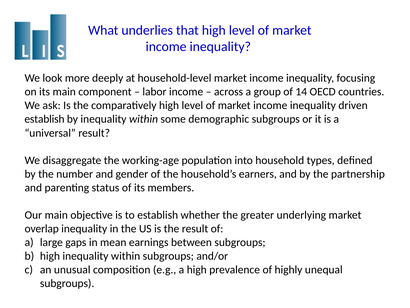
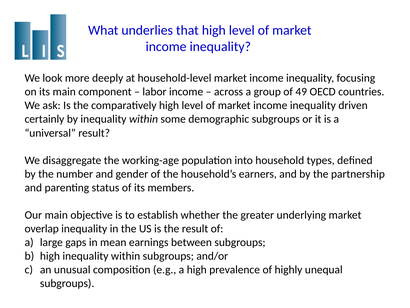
14: 14 -> 49 (301, 92)
establish: establish -> certainly (44, 119)
